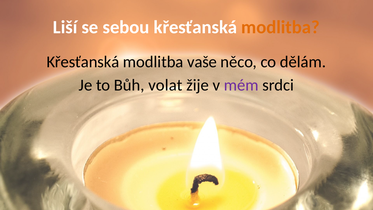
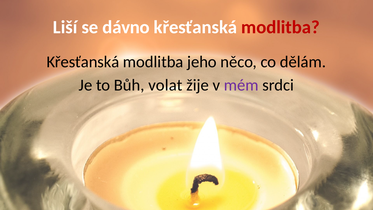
sebou: sebou -> dávno (126, 27)
modlitba colour: orange -> red (280, 27)
vaše: vaše -> jeho (202, 62)
